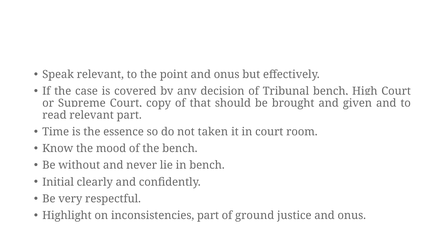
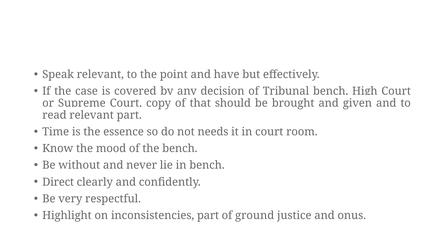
point and onus: onus -> have (227, 74)
taken: taken -> needs (213, 132)
Initial: Initial -> Direct (58, 182)
